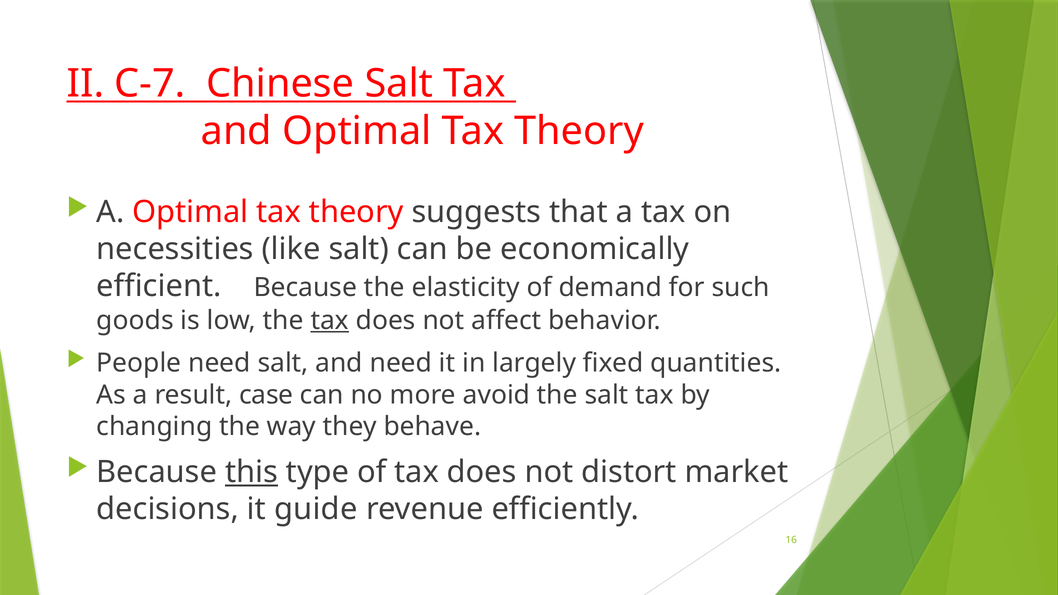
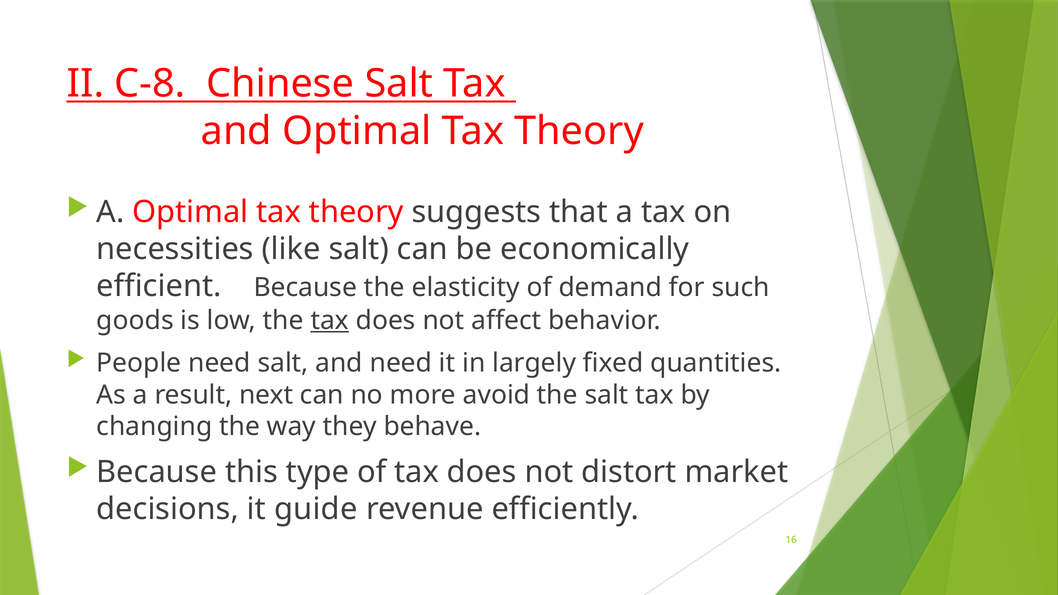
C-7: C-7 -> C-8 (150, 83)
case: case -> next (266, 395)
this underline: present -> none (252, 472)
